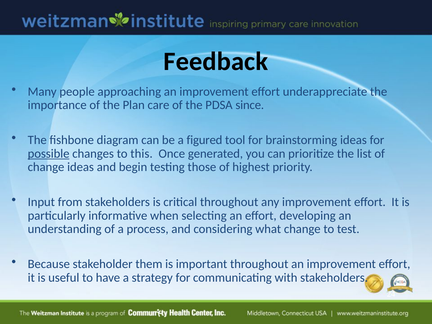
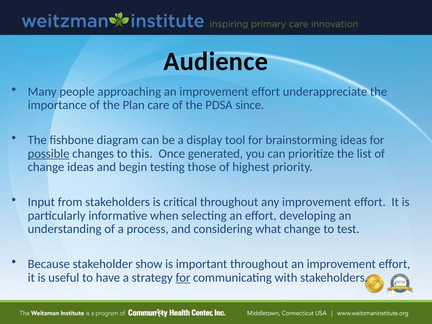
Feedback: Feedback -> Audience (216, 61)
figured: figured -> display (204, 140)
them: them -> show (149, 264)
for underline: none -> present (183, 278)
